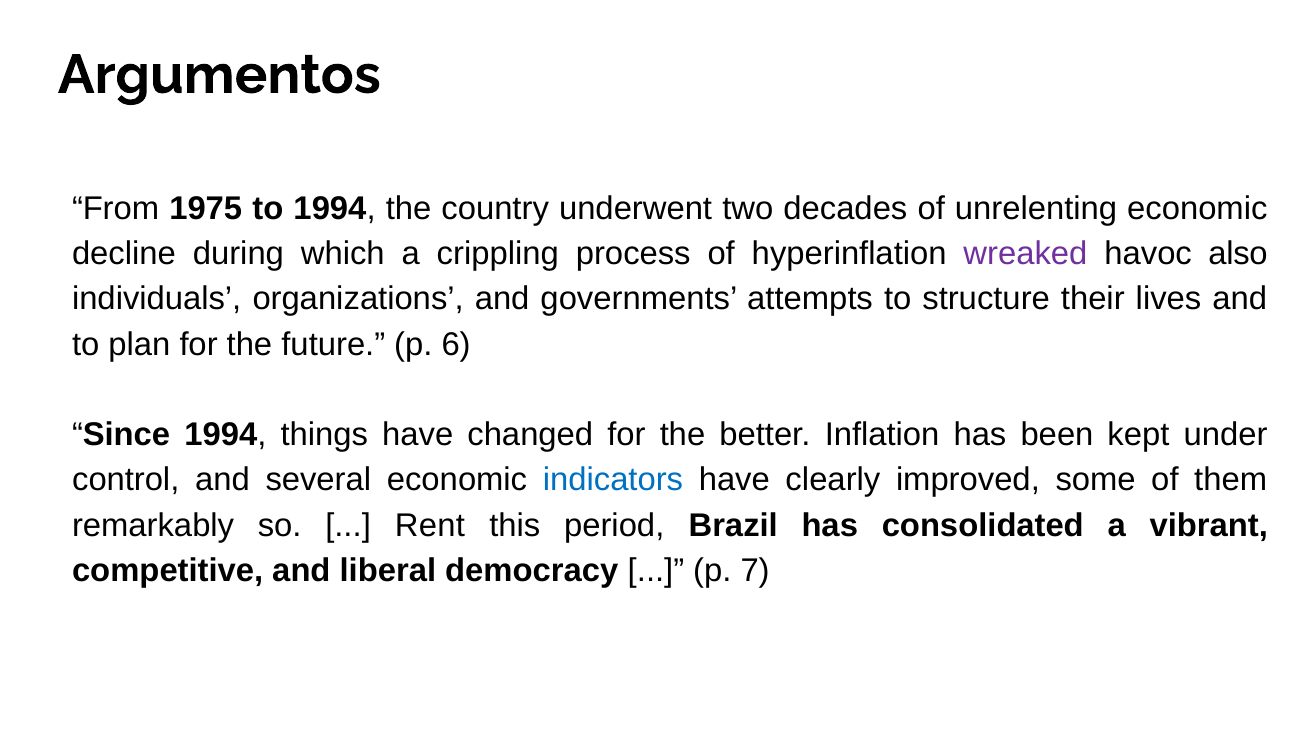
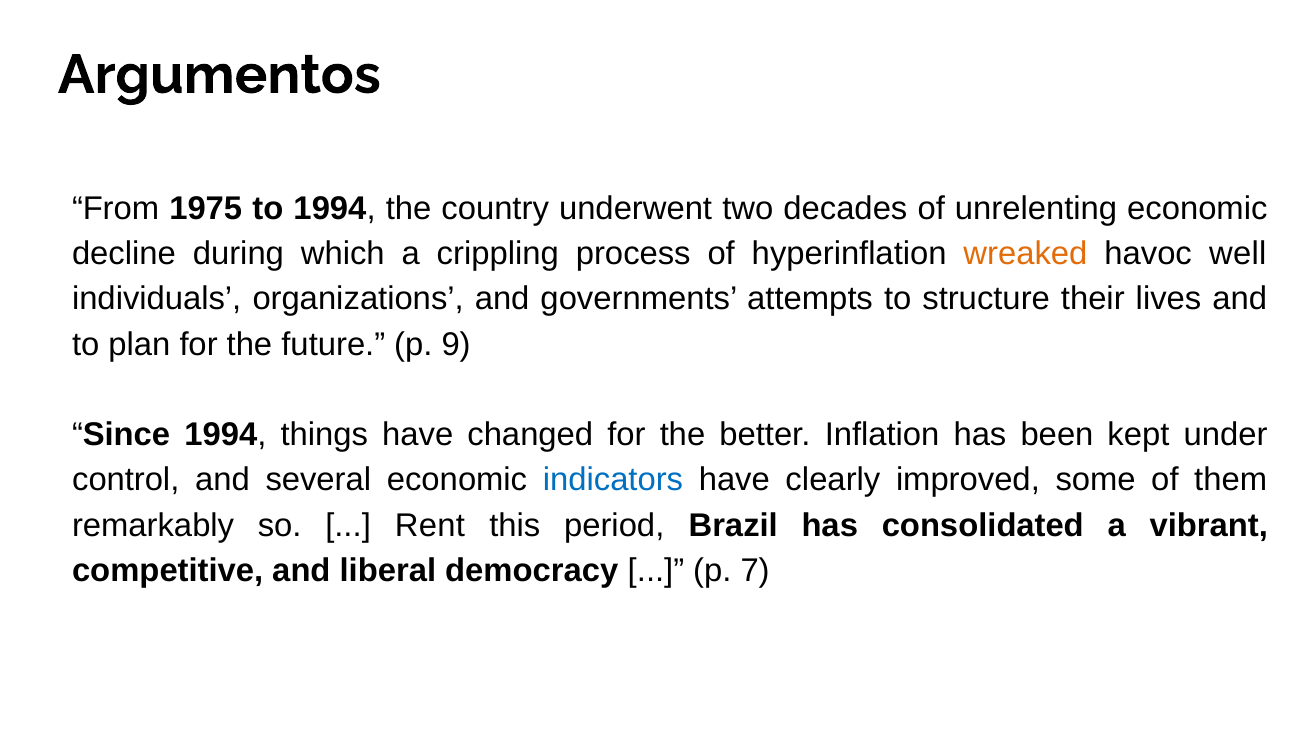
wreaked colour: purple -> orange (1025, 254)
also: also -> well (1238, 254)
6: 6 -> 9 (456, 344)
